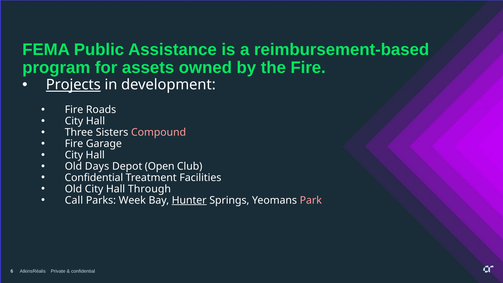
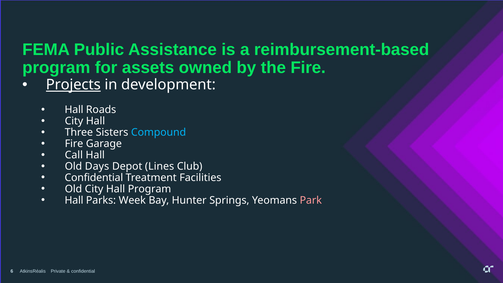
Fire: Fire -> Hall (74, 110)
Compound colour: pink -> light blue (159, 132)
City: City -> Call (74, 155)
Open: Open -> Lines (160, 166)
Hall Through: Through -> Program (150, 189)
Call: Call -> Hall (74, 200)
Hunter underline: present -> none (189, 200)
